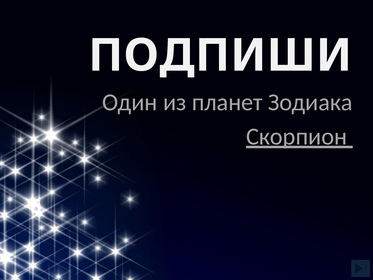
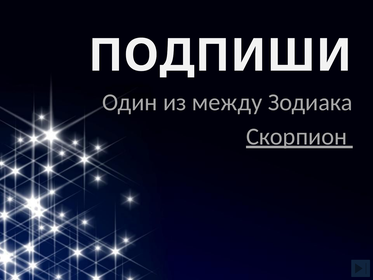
планет: планет -> между (227, 102)
